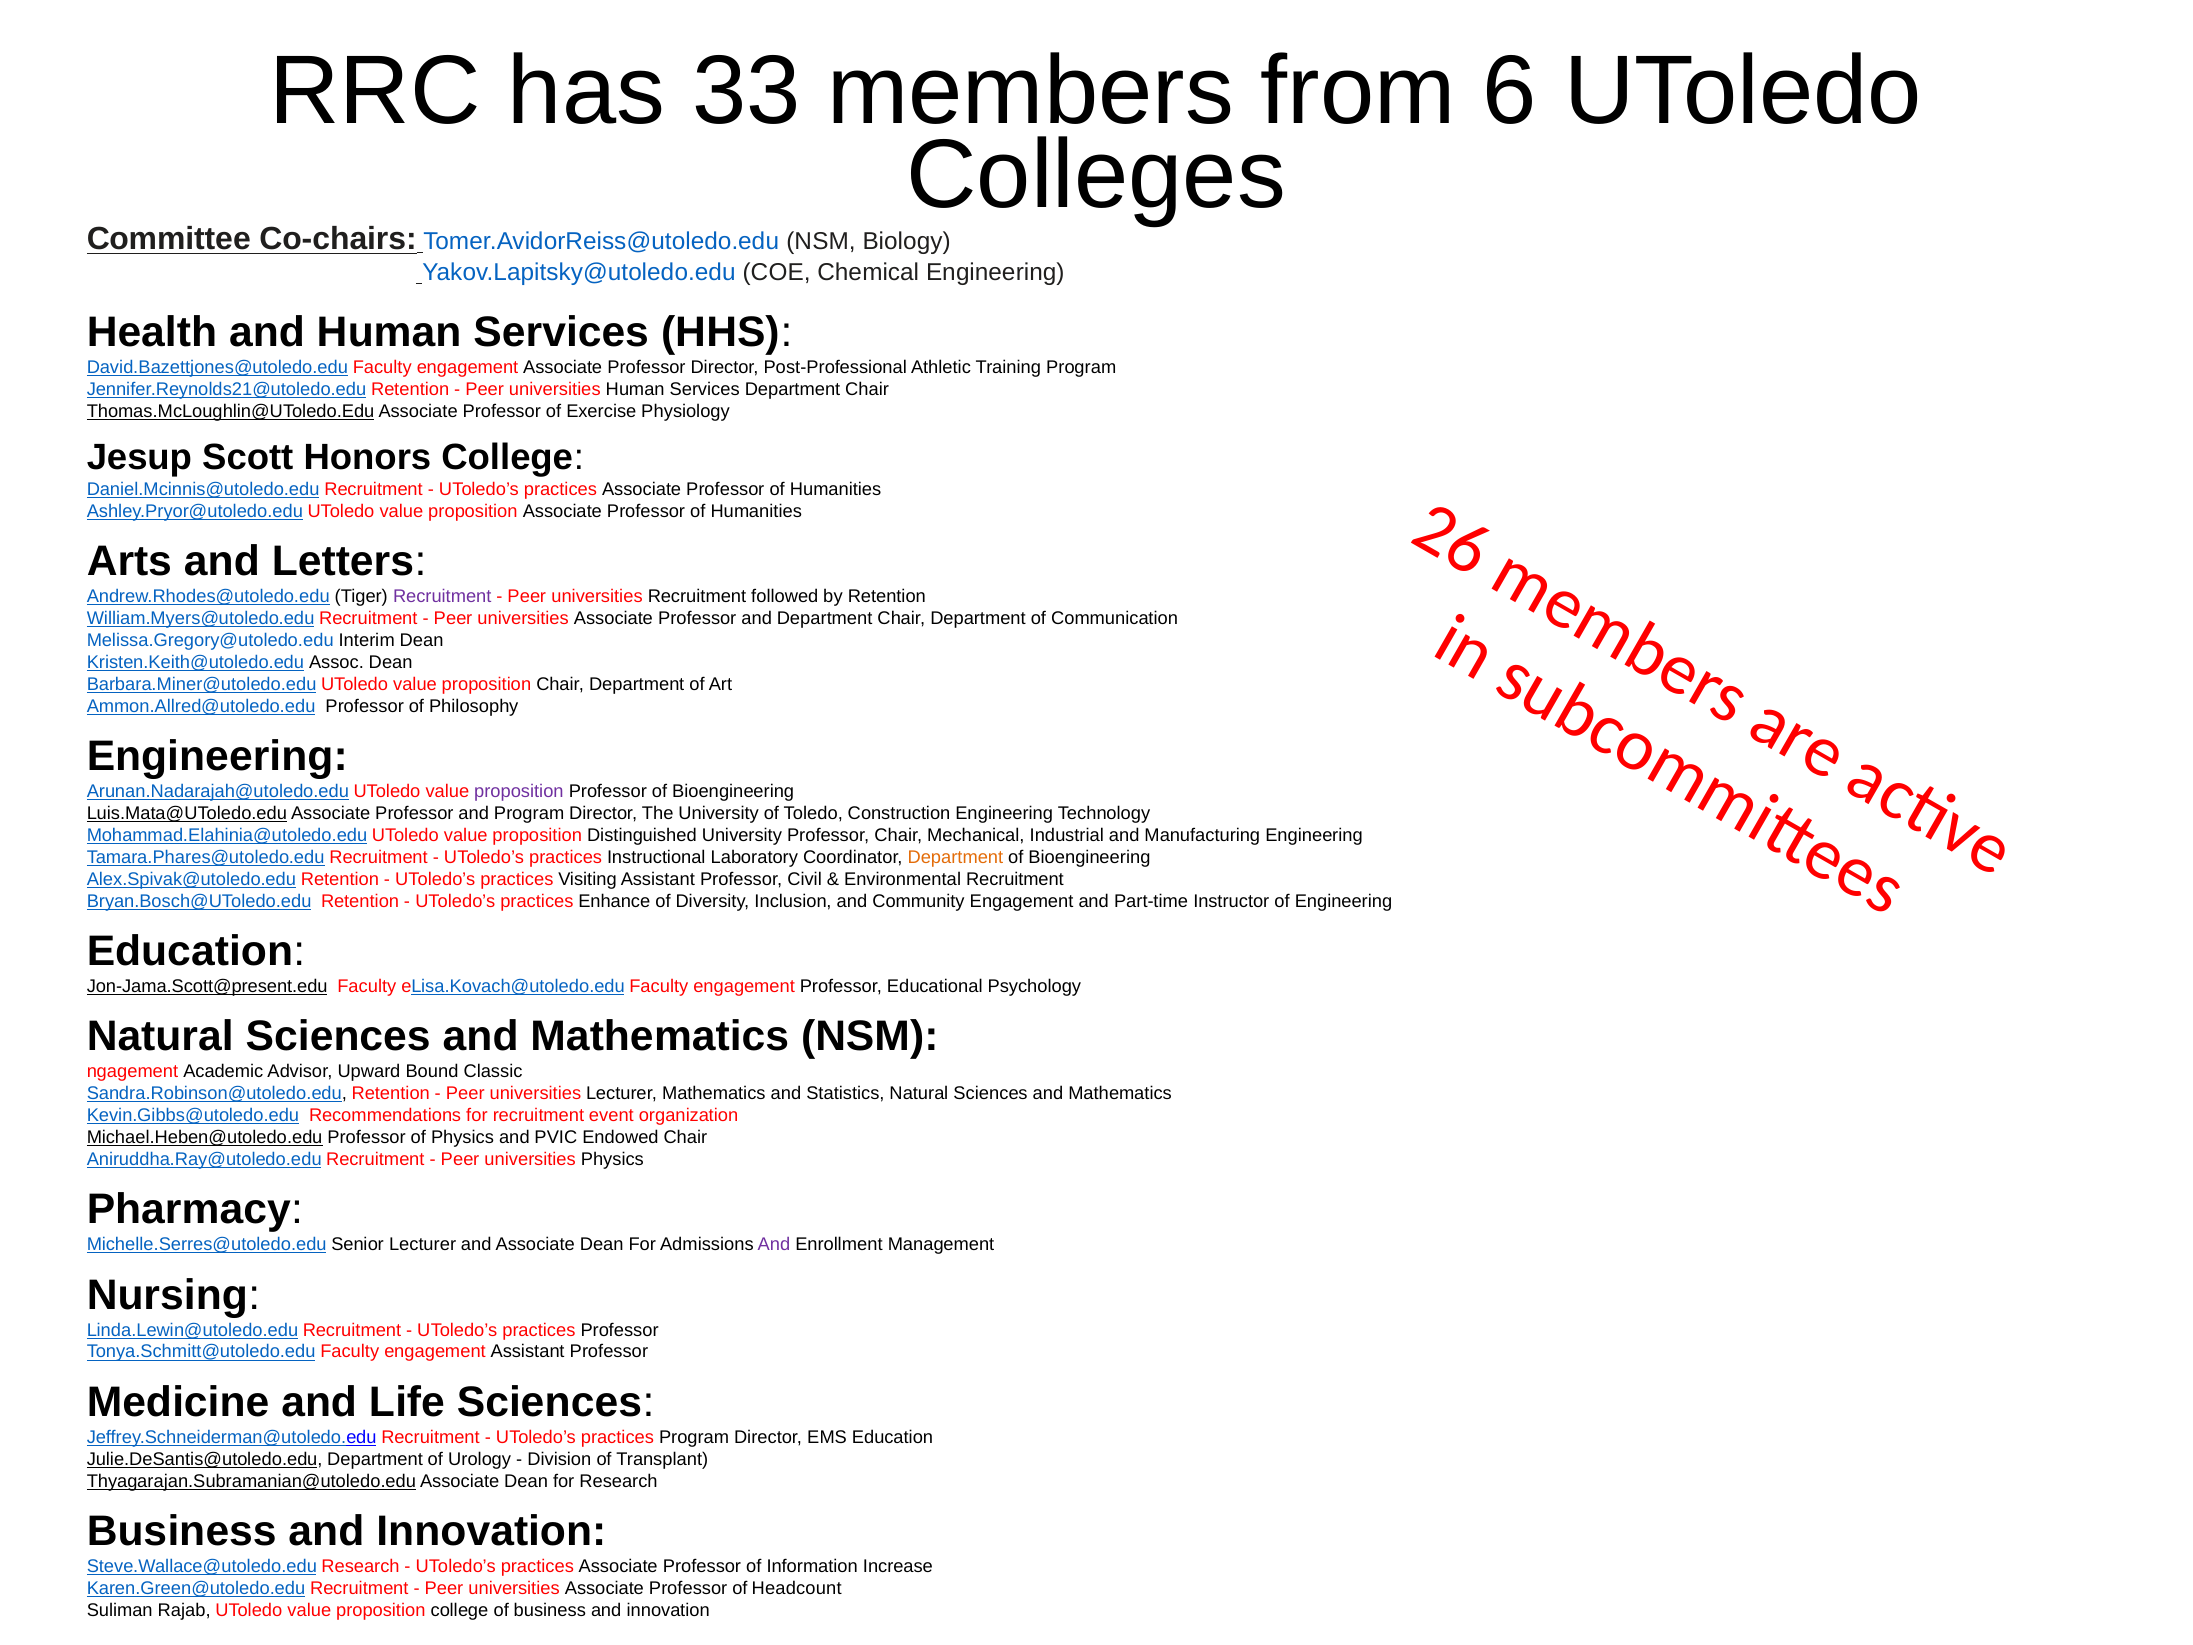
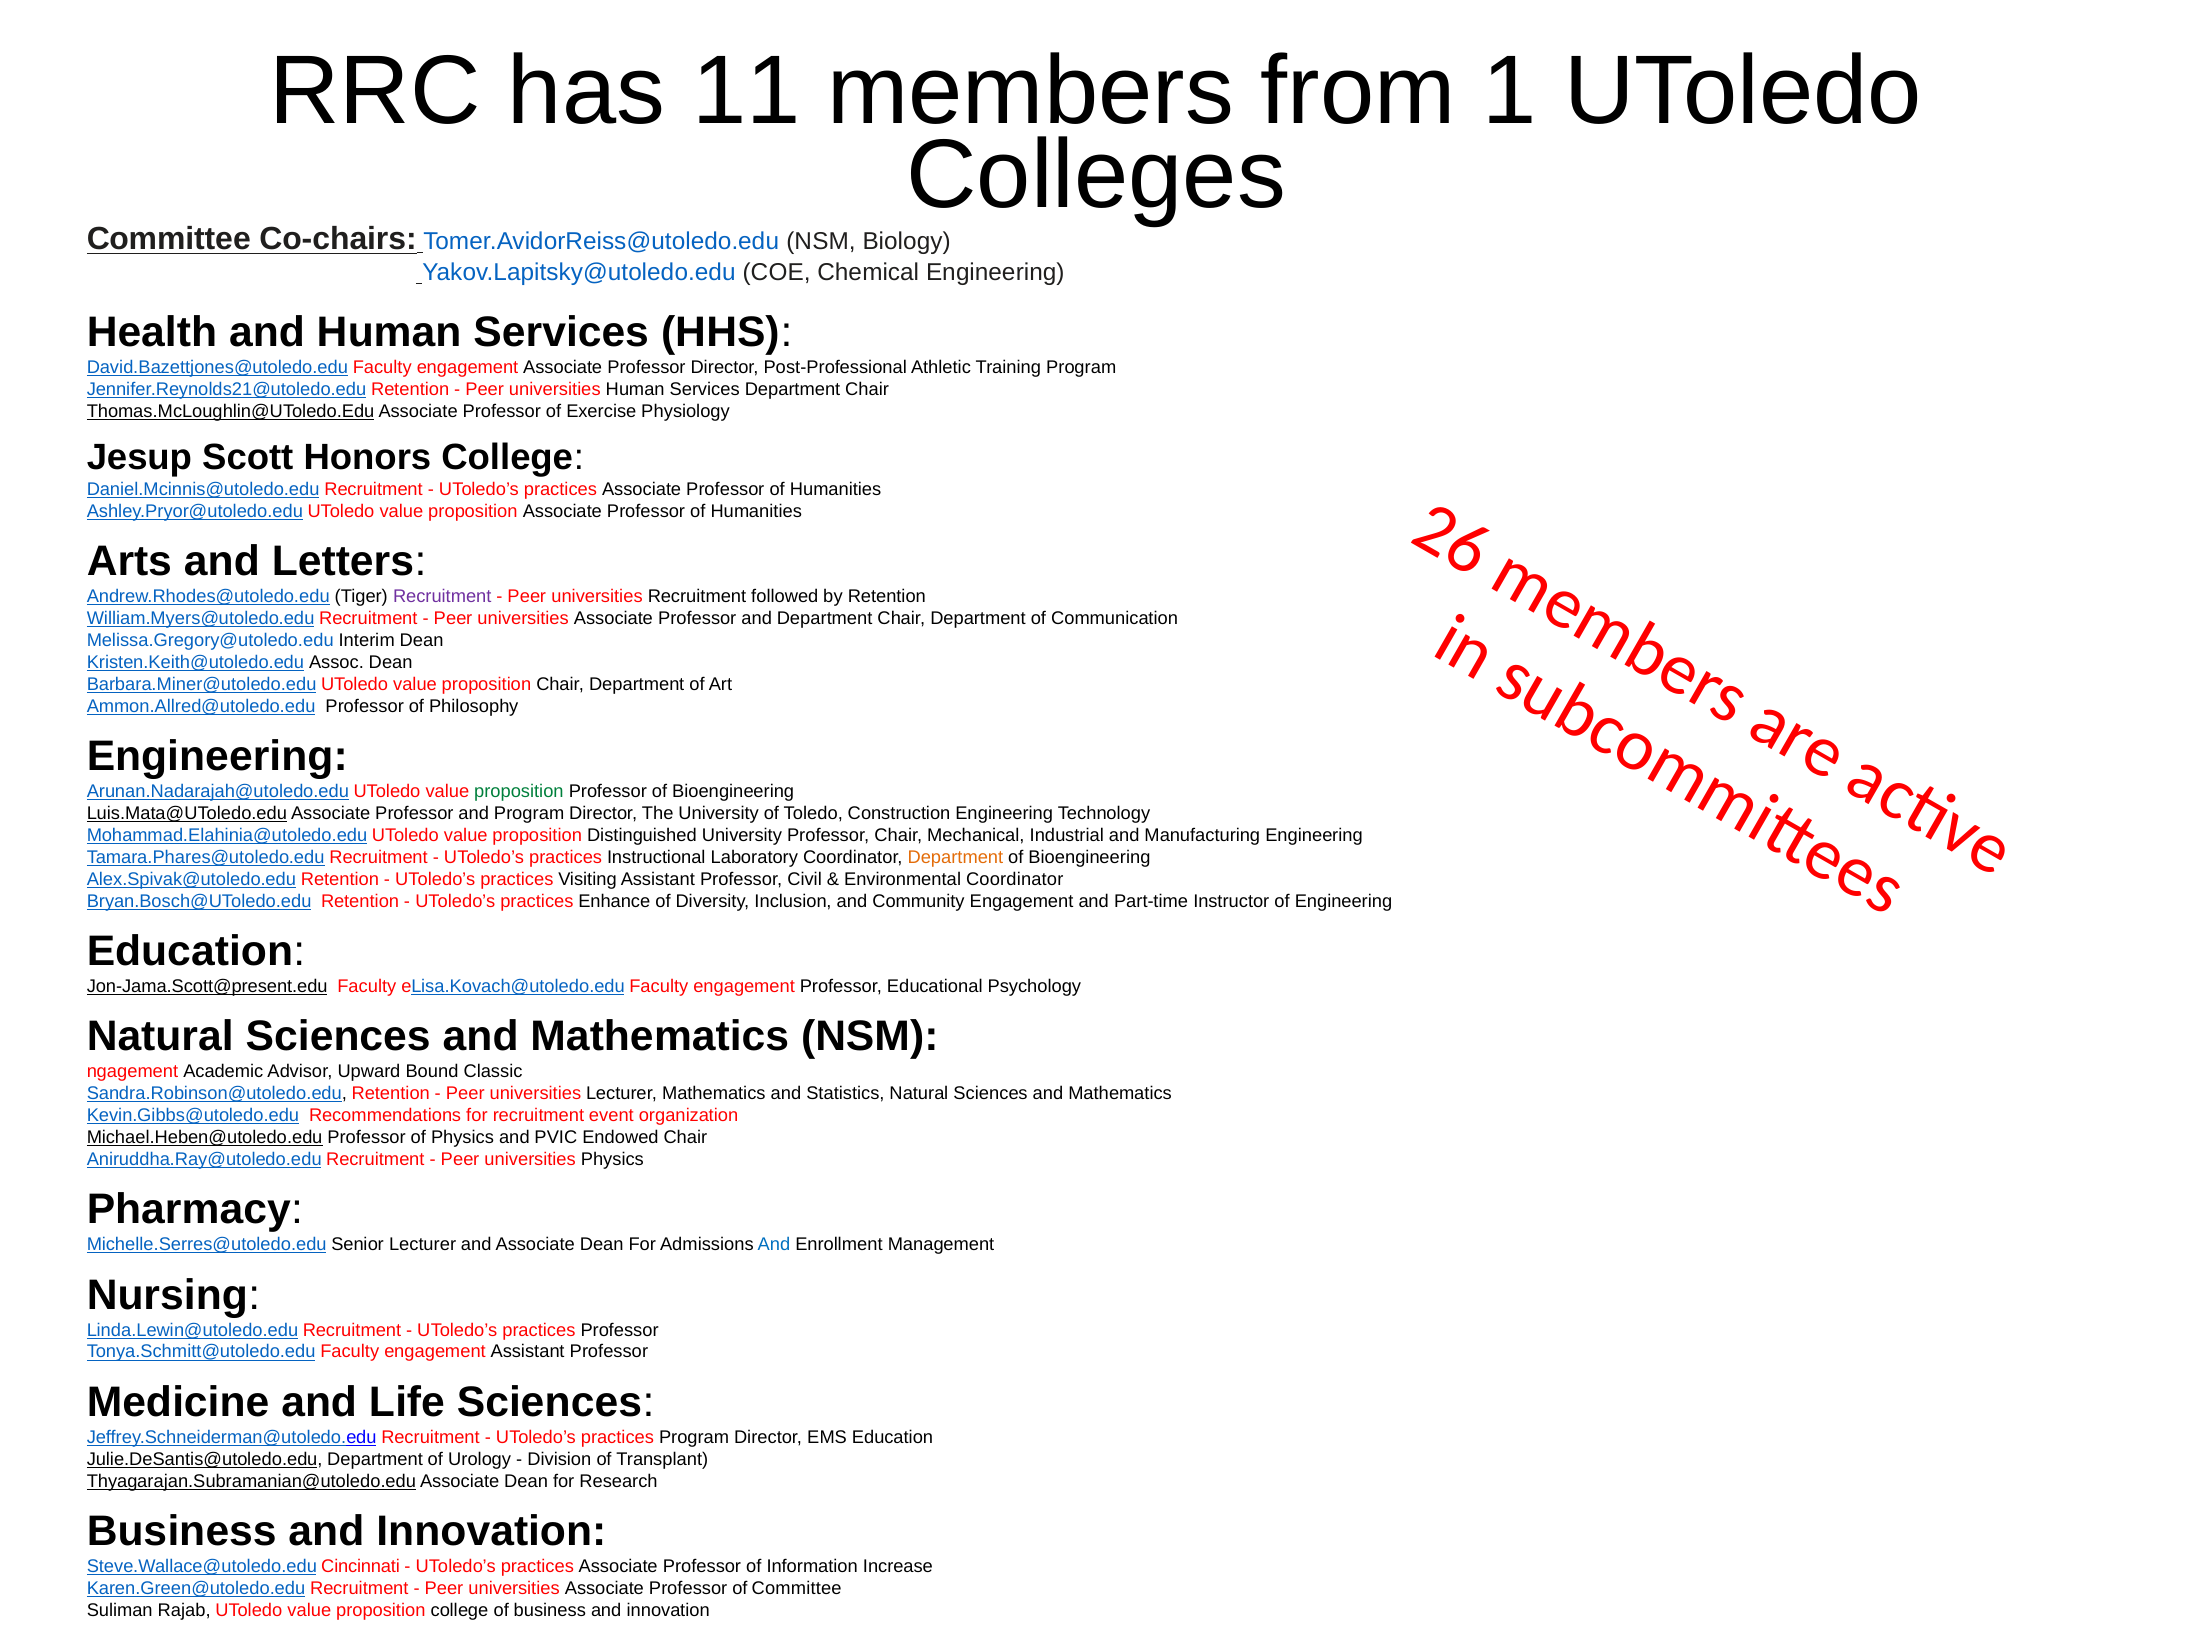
33: 33 -> 11 (746, 91)
from 6: 6 -> 1 (1510, 91)
proposition colour: purple -> green (519, 791)
Environmental Recruitment: Recruitment -> Coordinator (1015, 879)
And colour: purple -> blue (774, 1244)
Steve.Wallace@utoledo.edu Research: Research -> Cincinnati (361, 1566)
of Headcount: Headcount -> Committee (797, 1588)
